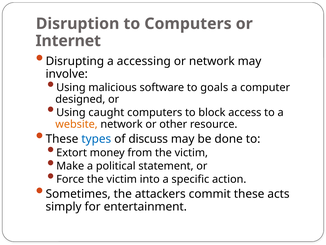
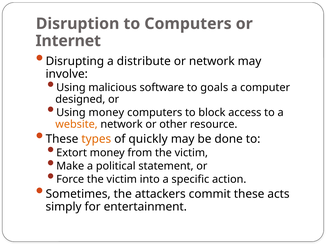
accessing: accessing -> distribute (144, 61)
Using caught: caught -> money (106, 112)
types colour: blue -> orange (96, 139)
discuss: discuss -> quickly (148, 139)
